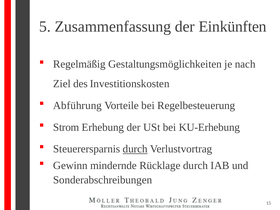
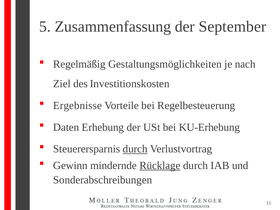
Einkünften: Einkünften -> September (232, 27)
Abführung: Abführung -> Ergebnisse (78, 105)
Strom: Strom -> Daten (66, 127)
Rücklage underline: none -> present (160, 165)
